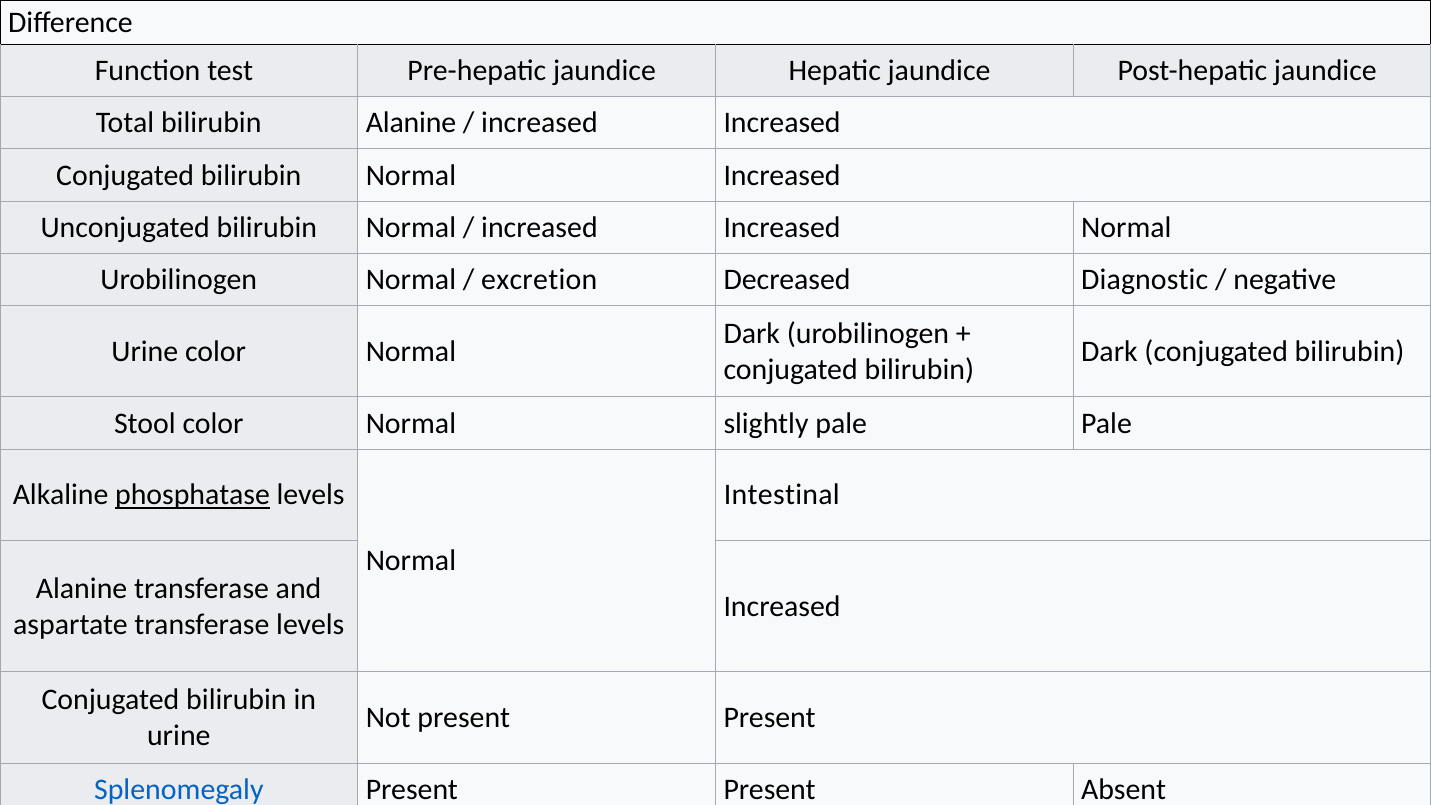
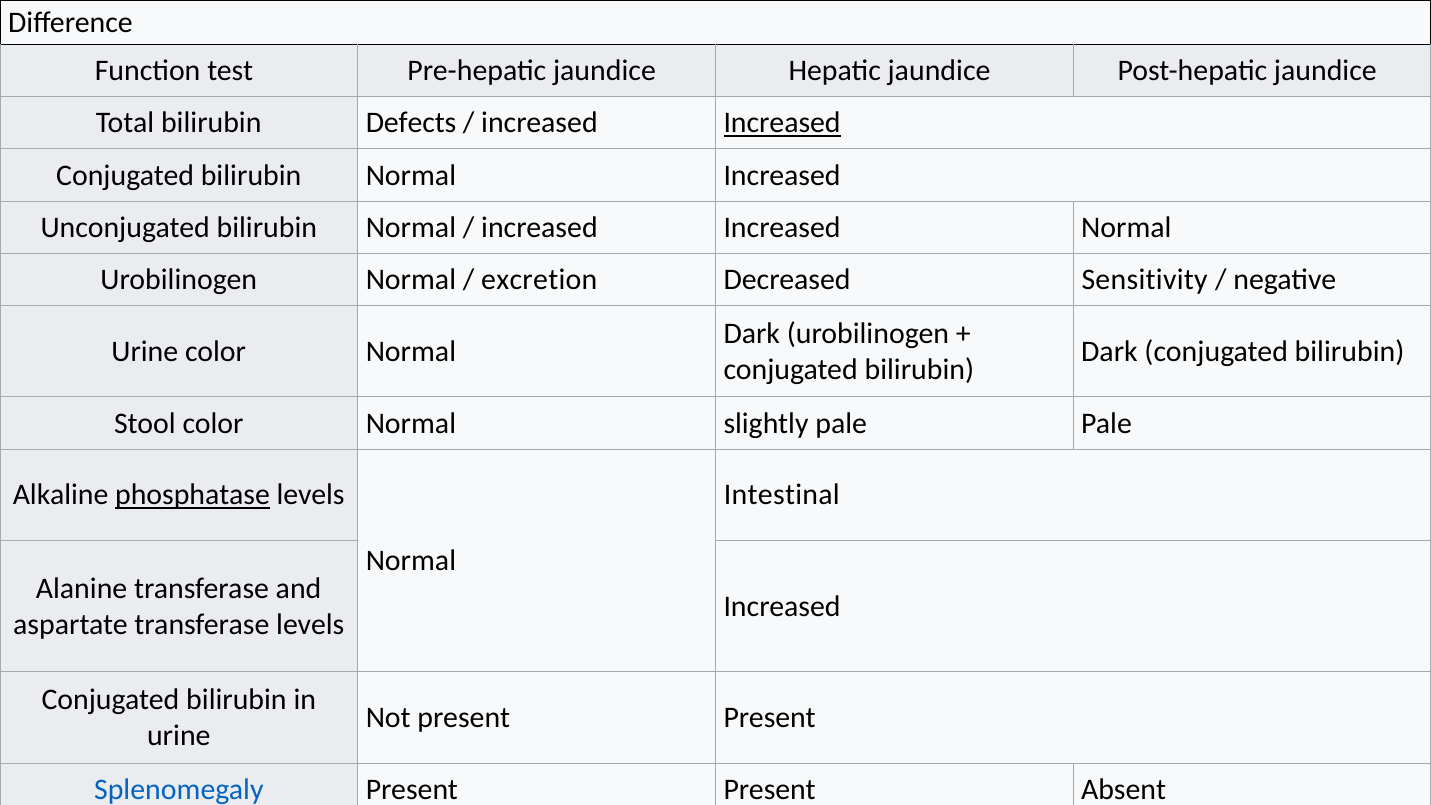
bilirubin Alanine: Alanine -> Defects (411, 123)
Increased underline: none -> present (782, 123)
Diagnostic: Diagnostic -> Sensitivity (1145, 280)
